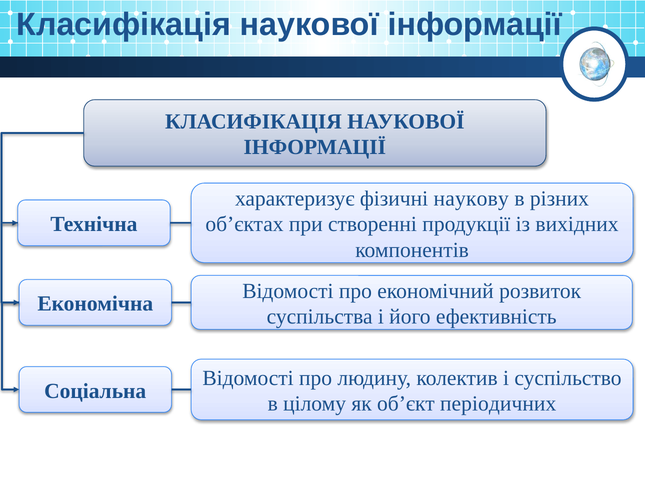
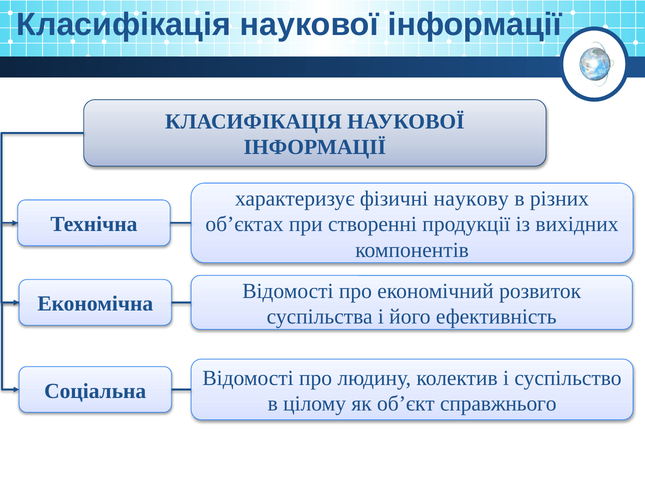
періодичних: періодичних -> справжнього (498, 404)
